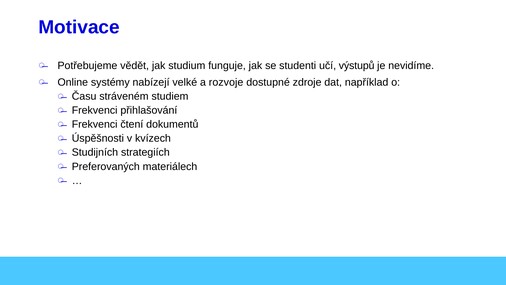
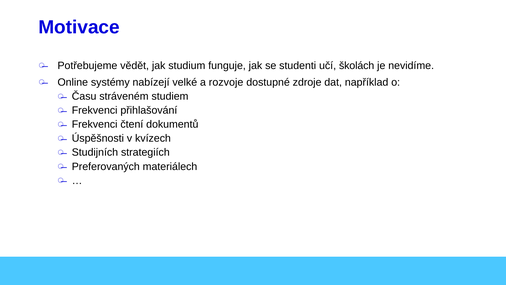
výstupů: výstupů -> školách (357, 65)
